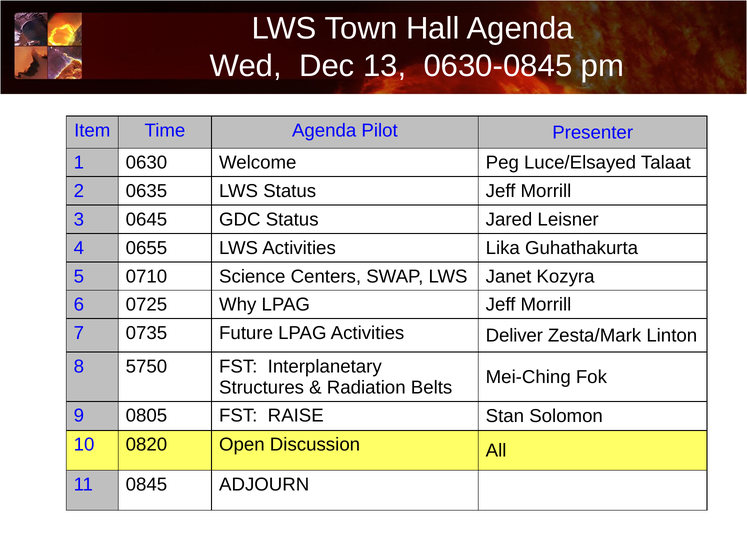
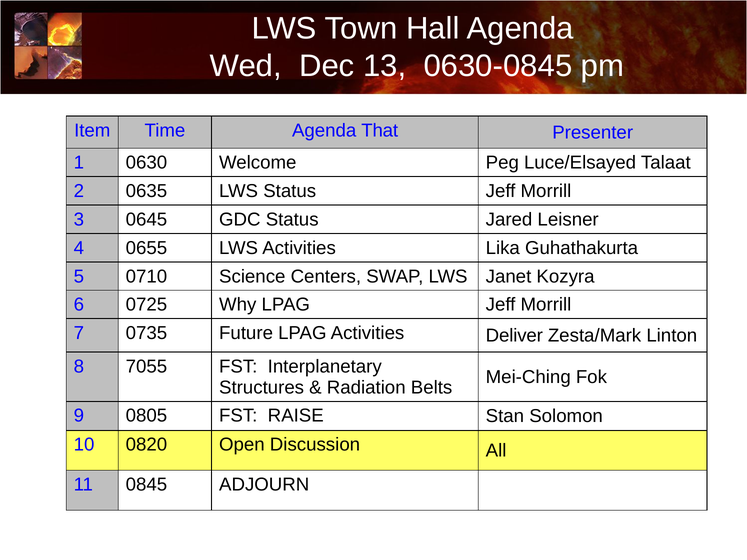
Pilot: Pilot -> That (380, 131)
5750: 5750 -> 7055 (146, 367)
